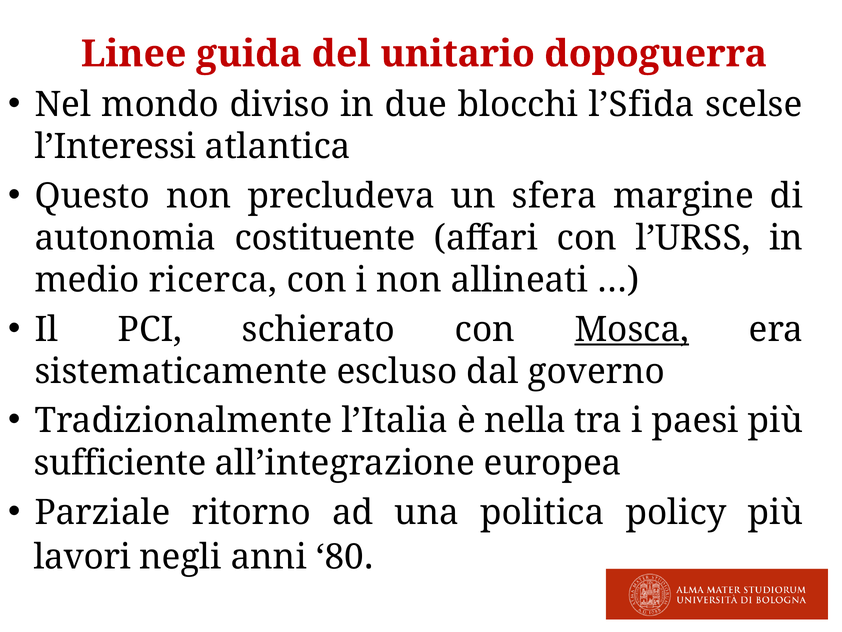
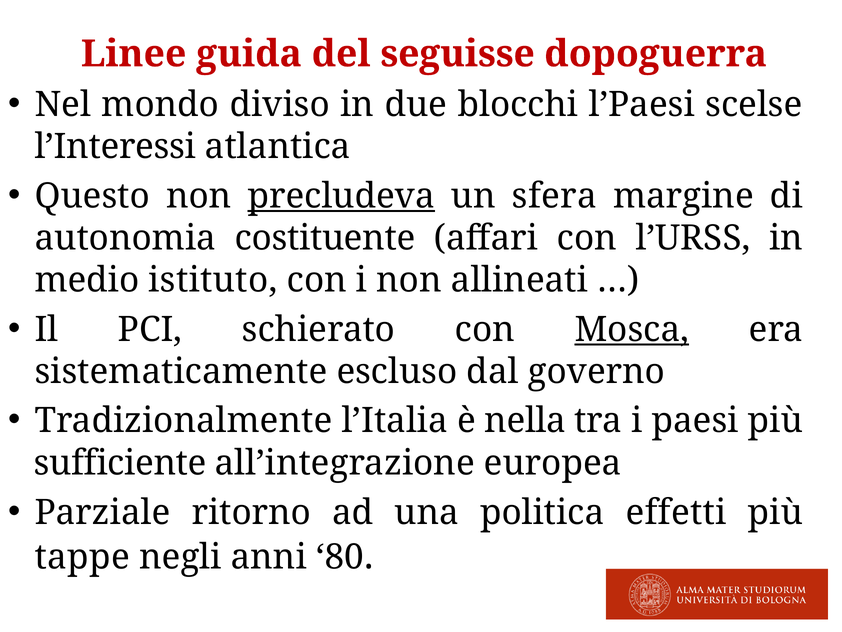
unitario: unitario -> seguisse (458, 54)
l’Sfida: l’Sfida -> l’Paesi (642, 105)
precludeva underline: none -> present (341, 196)
ricerca: ricerca -> istituto (213, 280)
policy: policy -> effetti (676, 512)
lavori: lavori -> tappe (82, 557)
